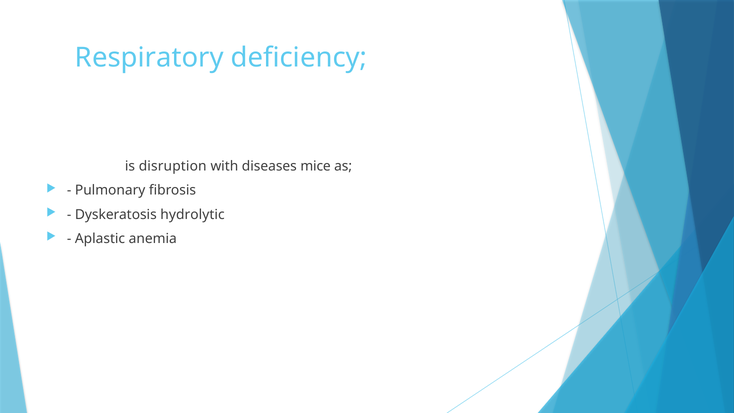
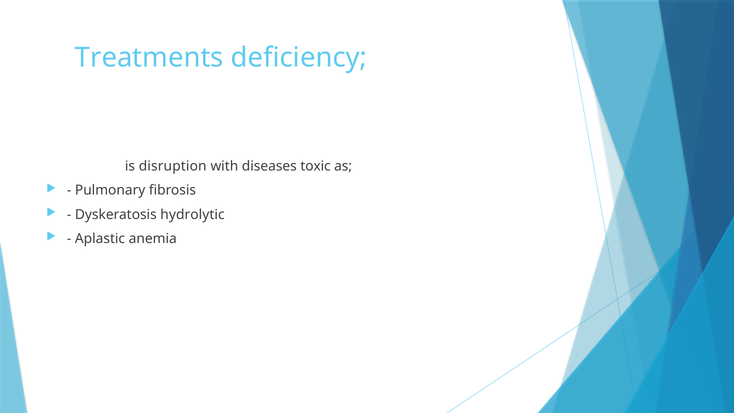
Respiratory: Respiratory -> Treatments (149, 58)
mice: mice -> toxic (316, 166)
